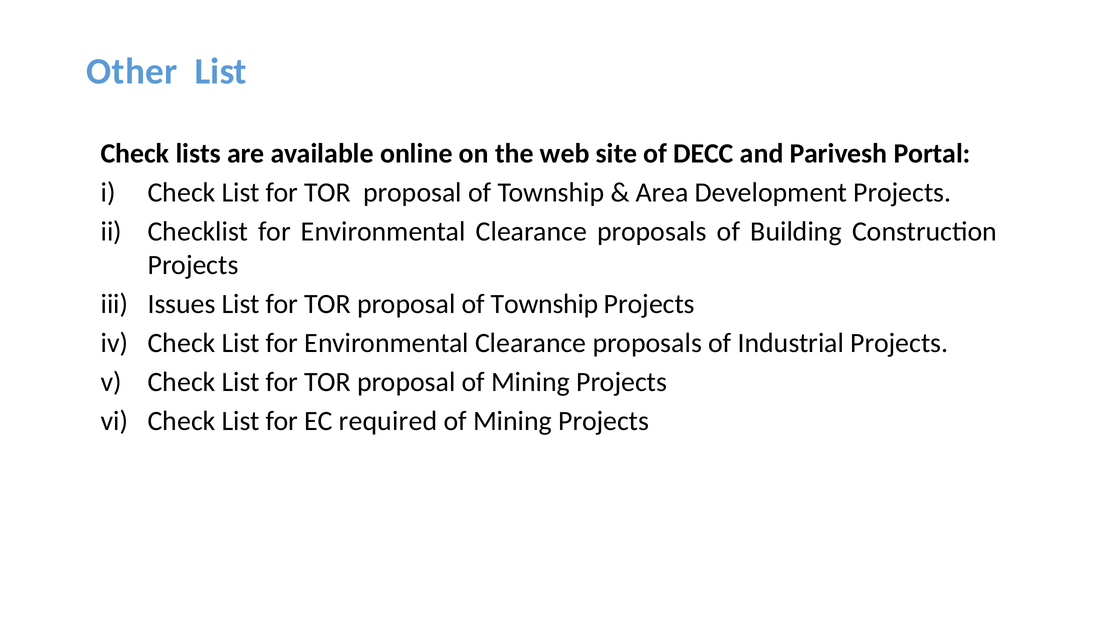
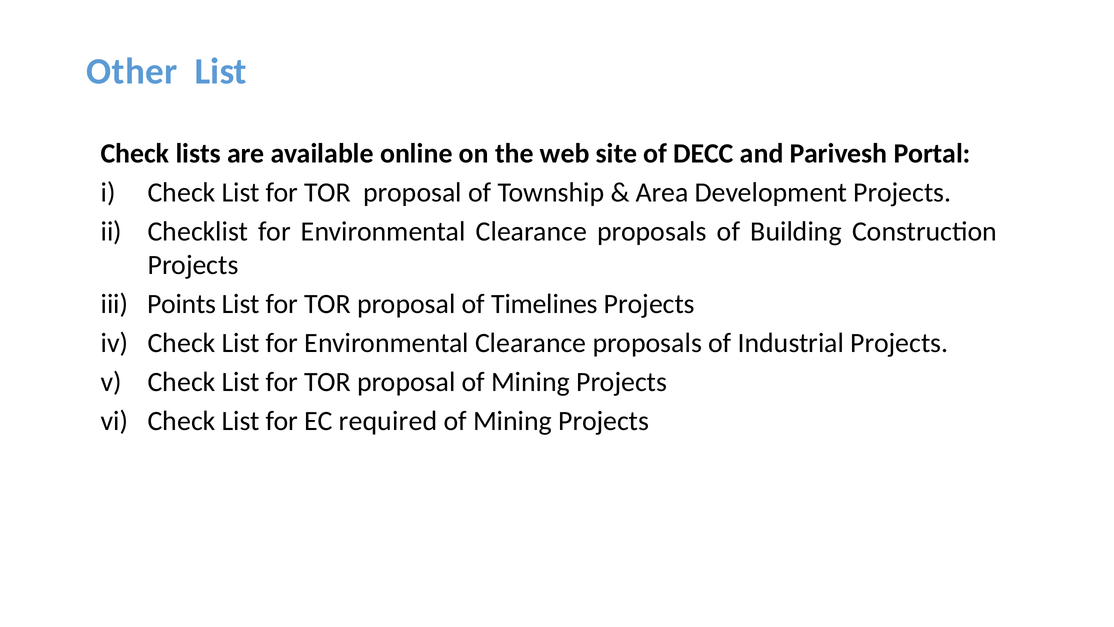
Issues: Issues -> Points (182, 304)
Township: Township -> Timelines (545, 304)
